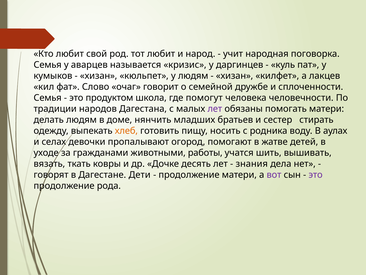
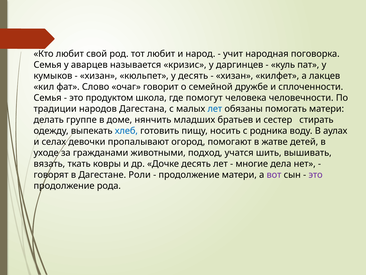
у людям: людям -> десять (193, 76)
лет colour: purple -> blue (215, 109)
делать людям: людям -> группе (81, 120)
хлеб colour: orange -> blue (126, 131)
работы: работы -> подход (205, 153)
знания: знания -> многие (252, 164)
Дети: Дети -> Роли (140, 175)
